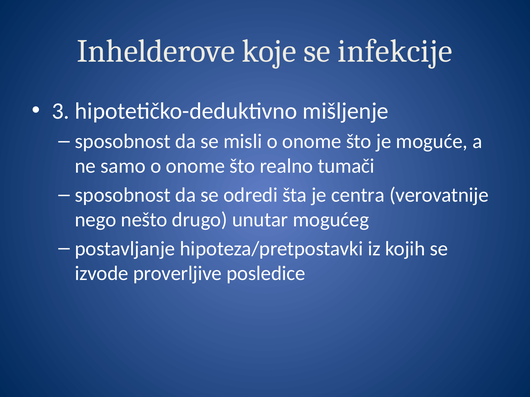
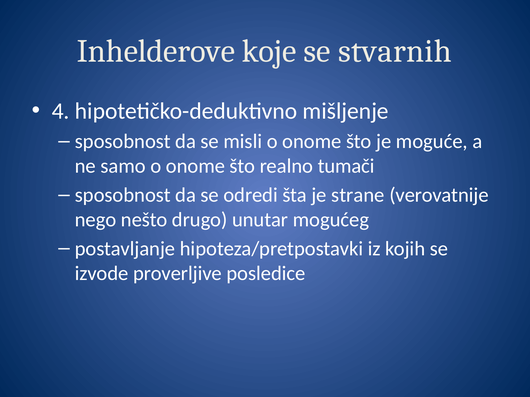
infekcije: infekcije -> stvarnih (395, 51)
3: 3 -> 4 (61, 111)
centra: centra -> strane (358, 195)
